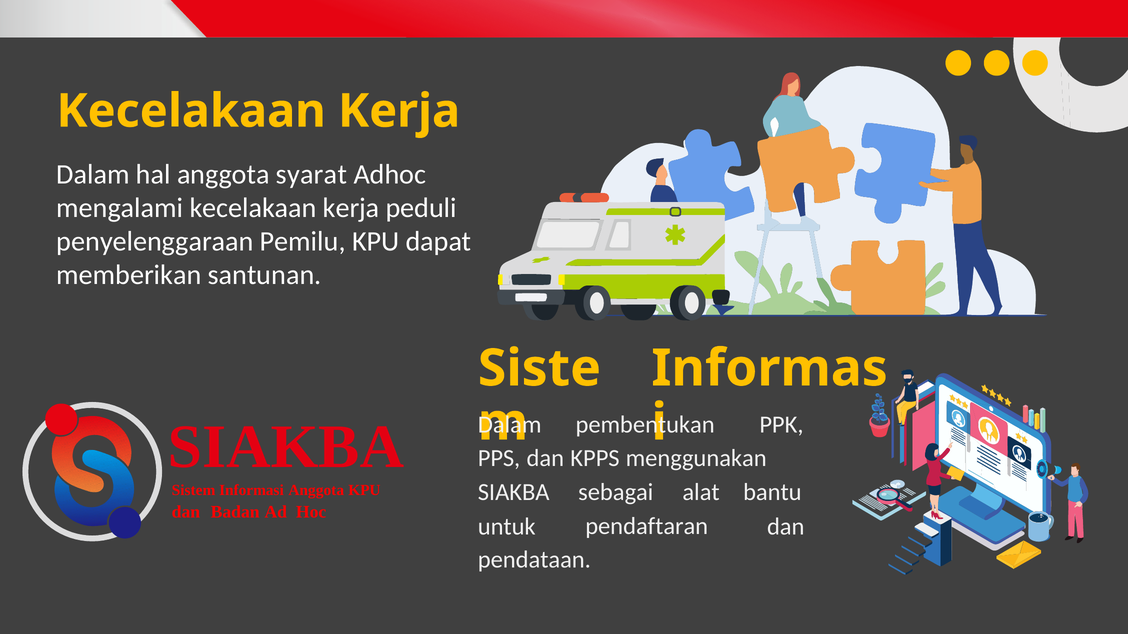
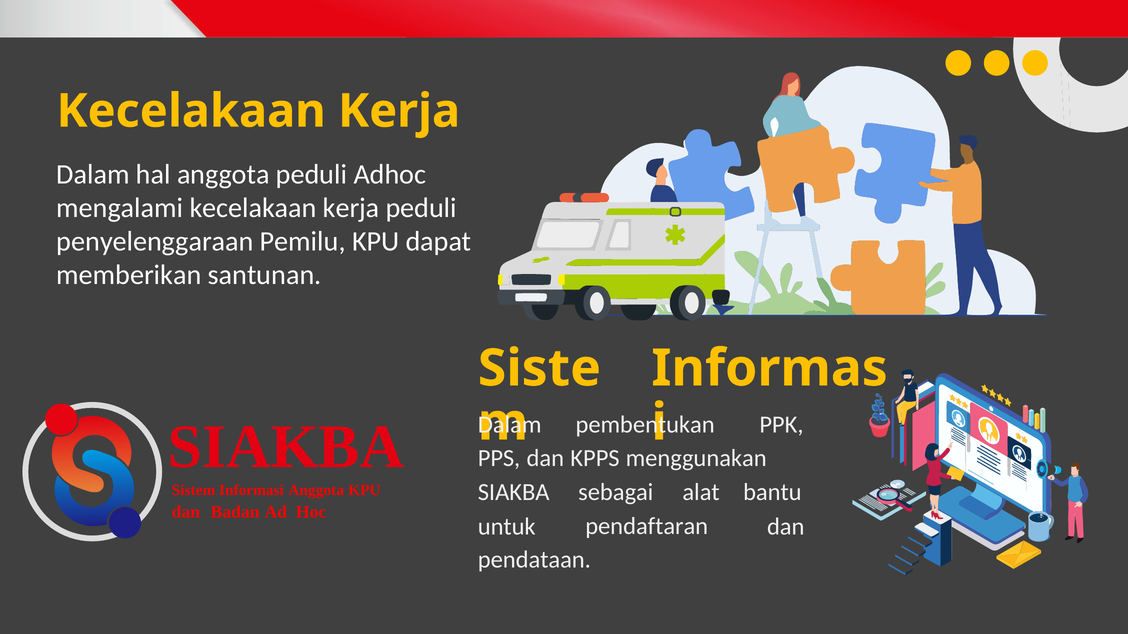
anggota syarat: syarat -> peduli (312, 175)
